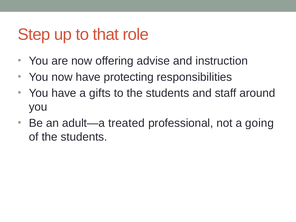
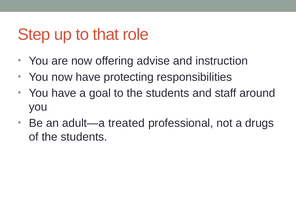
gifts: gifts -> goal (100, 93)
going: going -> drugs (260, 123)
